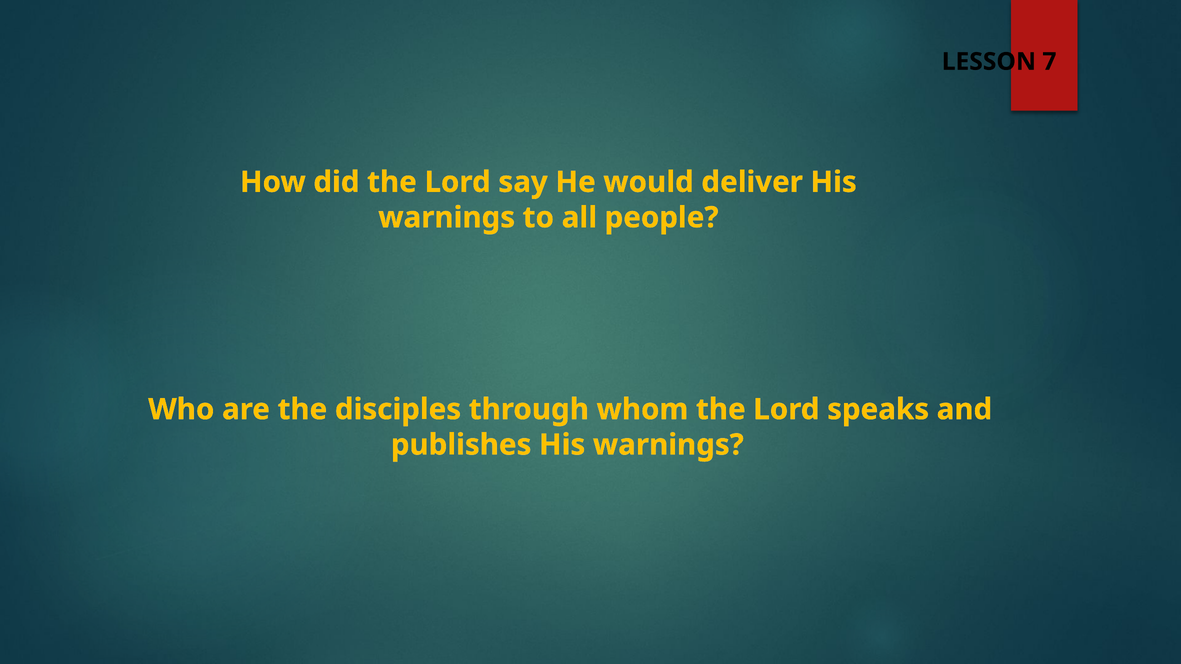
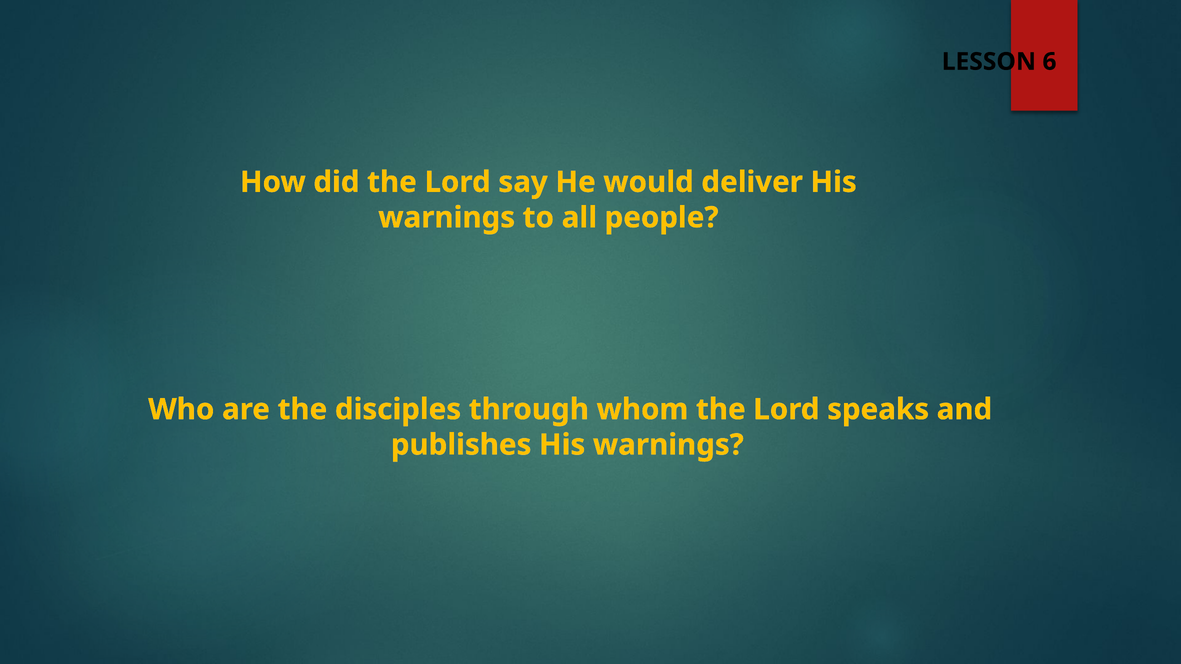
7: 7 -> 6 (1049, 62)
